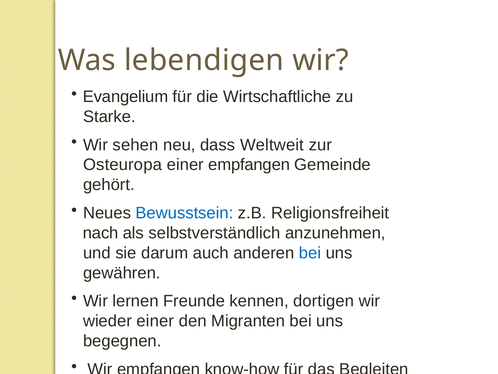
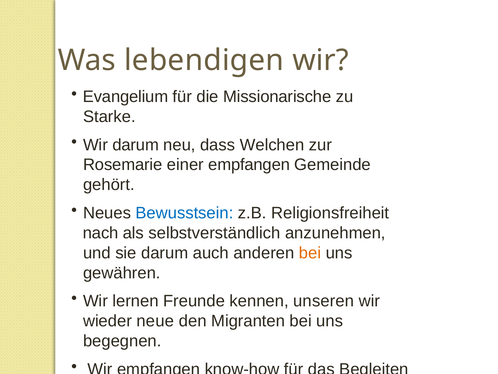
Wirtschaftliche: Wirtschaftliche -> Missionarische (277, 97)
Wir sehen: sehen -> darum (136, 145)
Weltweit: Weltweit -> Welchen (272, 145)
Osteuropa: Osteuropa -> Rosemarie (123, 165)
bei colour: blue -> orange (310, 253)
dortigen: dortigen -> unseren (324, 301)
wieder einer: einer -> neue (155, 321)
